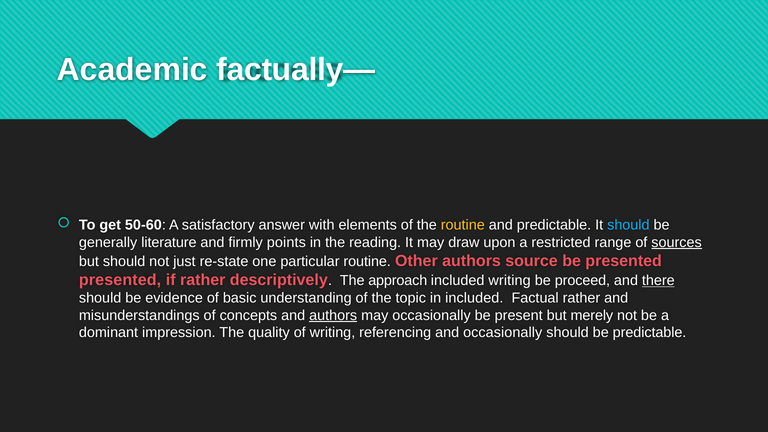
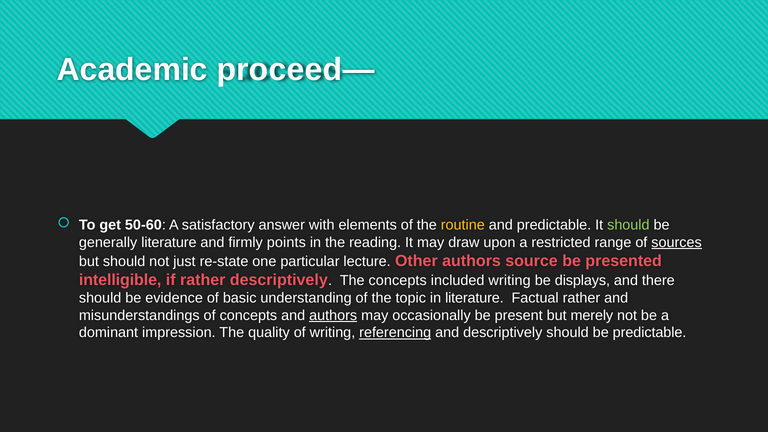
factually—: factually— -> proceed— (296, 69)
should colour: light blue -> light green (628, 225)
particular routine: routine -> lecture (367, 261)
presented: presented -> intelligible (120, 280)
The approach: approach -> concepts (398, 281)
proceed: proceed -> displays (582, 281)
there underline: present -> none (658, 281)
in included: included -> literature (474, 298)
referencing underline: none -> present (395, 333)
and occasionally: occasionally -> descriptively (503, 333)
